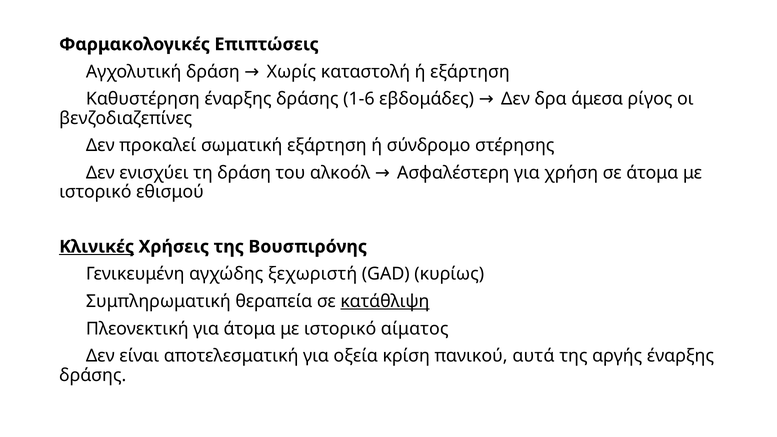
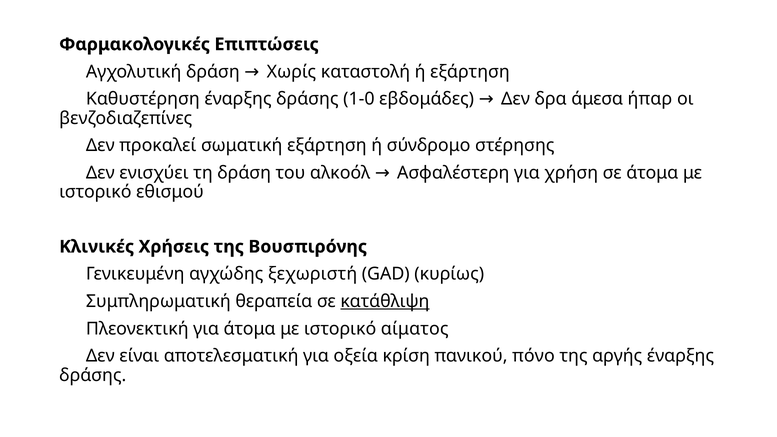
1-6: 1-6 -> 1-0 (359, 99)
ρίγος: ρίγος -> ήπαρ (650, 99)
Κλινικές underline: present -> none (97, 247)
αυτά: αυτά -> πόνο (533, 356)
